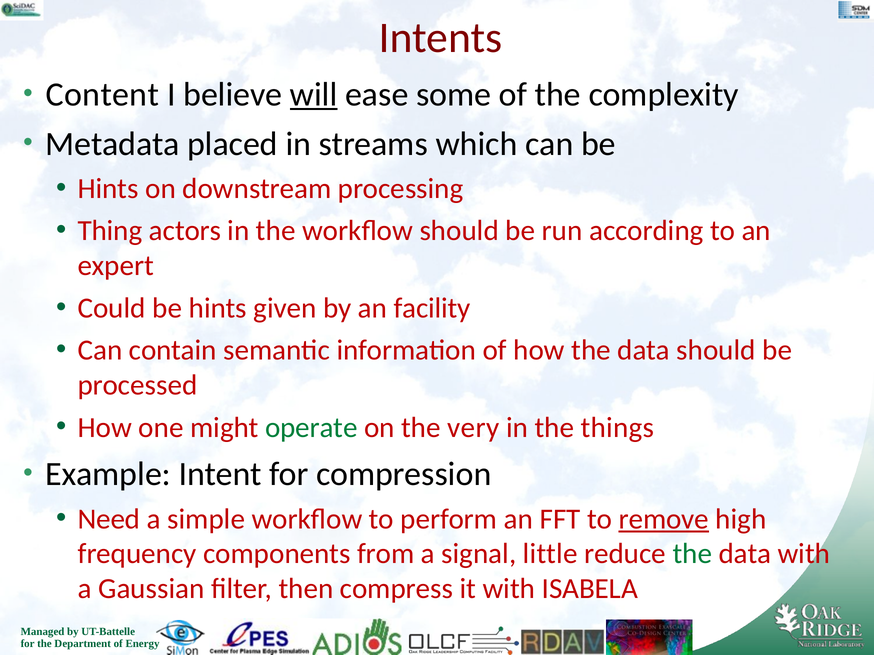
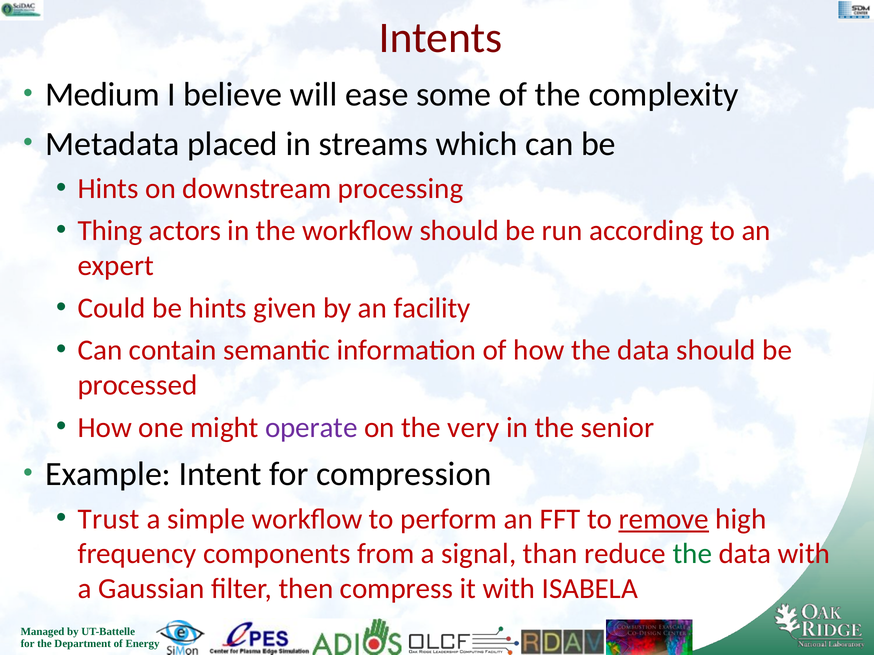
Content: Content -> Medium (103, 95)
will underline: present -> none (314, 95)
operate colour: green -> purple (311, 428)
things: things -> senior (618, 428)
Need: Need -> Trust (109, 519)
little: little -> than (550, 554)
